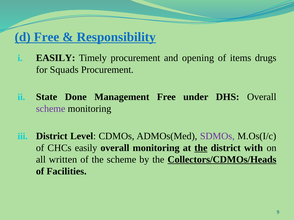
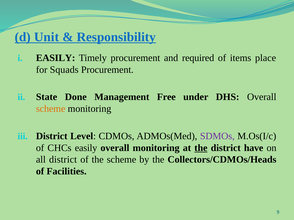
d Free: Free -> Unit (47, 37)
opening: opening -> required (198, 58)
drugs: drugs -> place (266, 58)
scheme colour: purple -> orange (51, 109)
with: with -> have (254, 148)
all written: written -> district (63, 160)
Collectors/CDMOs/Heads underline: present -> none (222, 160)
